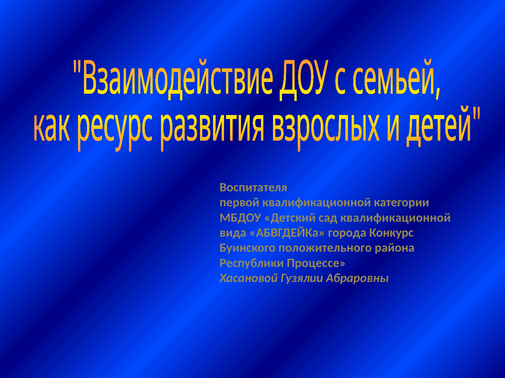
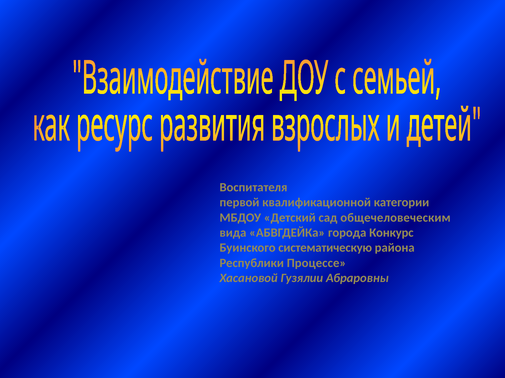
сад квалификационной: квалификационной -> общечеловеческим (396, 218)
положительного: положительного -> систематическую (325, 248)
